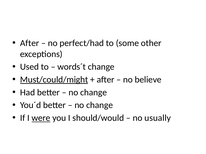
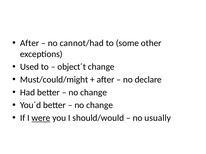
perfect/had: perfect/had -> cannot/had (82, 43)
words´t: words´t -> object´t (72, 67)
Must/could/might underline: present -> none (54, 80)
believe: believe -> declare (148, 80)
